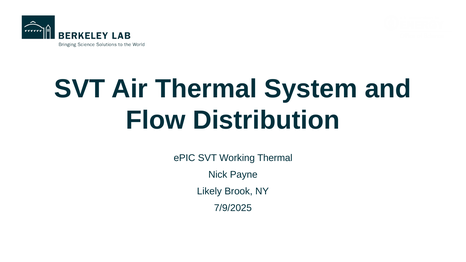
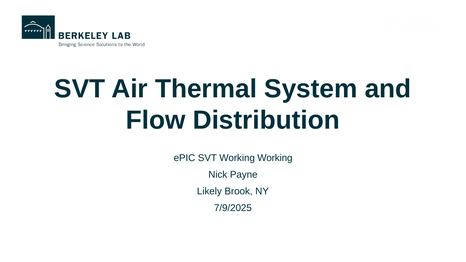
Working Thermal: Thermal -> Working (275, 158)
